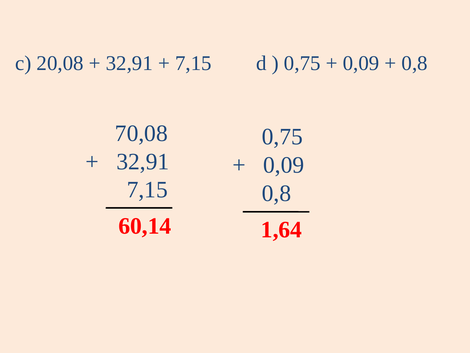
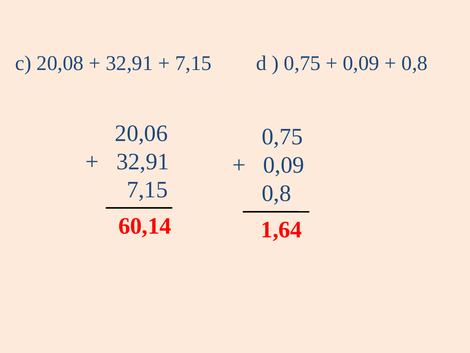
70,08: 70,08 -> 20,06 (141, 133)
